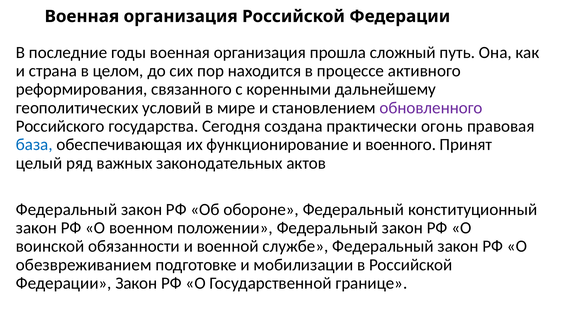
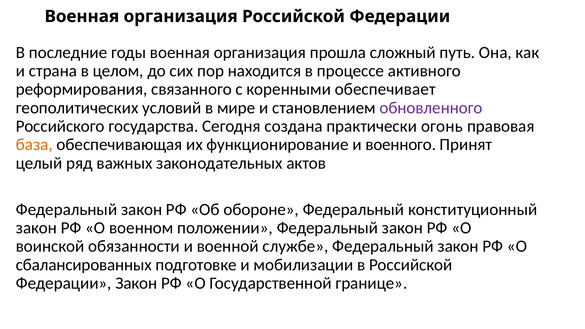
дальнейшему: дальнейшему -> обеспечивает (385, 89)
база colour: blue -> orange (34, 145)
обезвреживанием: обезвреживанием -> сбалансированных (84, 265)
